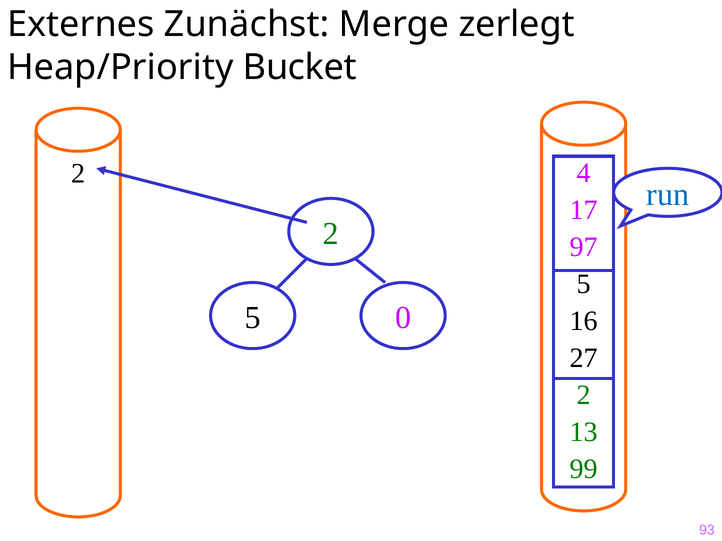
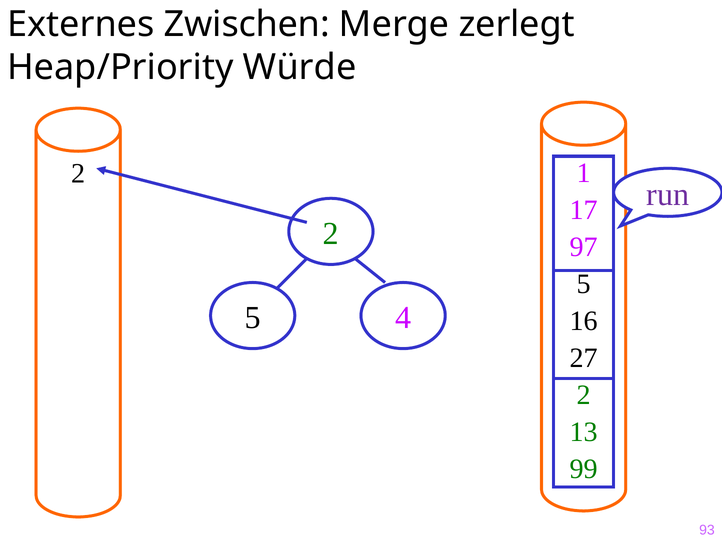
Zunächst: Zunächst -> Zwischen (247, 24)
Bucket: Bucket -> Würde (300, 67)
4: 4 -> 1 (584, 173)
run colour: blue -> purple (668, 195)
0: 0 -> 4 (403, 318)
